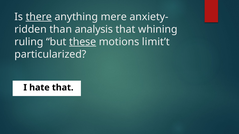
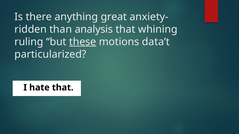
there underline: present -> none (39, 17)
mere: mere -> great (114, 17)
limit’t: limit’t -> data’t (156, 42)
